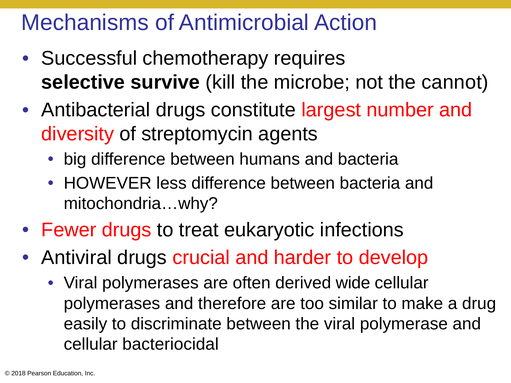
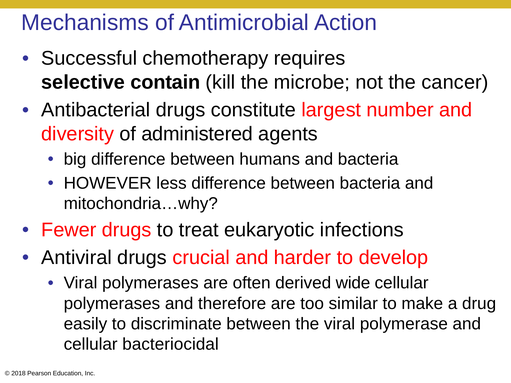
survive: survive -> contain (165, 82)
cannot: cannot -> cancer (455, 82)
streptomycin: streptomycin -> administered (197, 134)
